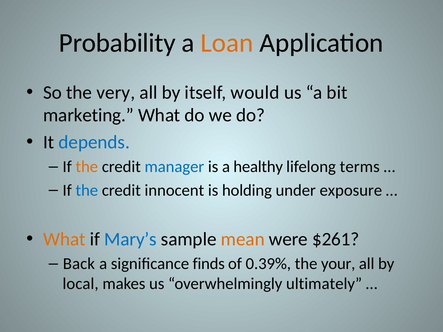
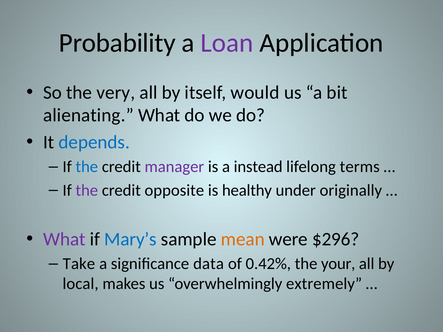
Loan colour: orange -> purple (227, 43)
marketing: marketing -> alienating (88, 115)
the colour: orange -> blue (87, 167)
manager colour: blue -> purple (174, 167)
healthy: healthy -> instead (258, 167)
the colour: blue -> purple (87, 190)
innocent: innocent -> opposite (174, 190)
holding: holding -> healthy (247, 190)
exposure: exposure -> originally (351, 190)
What colour: orange -> purple (64, 239)
$261: $261 -> $296 (336, 239)
Back: Back -> Take (79, 264)
finds: finds -> data (209, 264)
0.39%: 0.39% -> 0.42% (268, 264)
ultimately: ultimately -> extremely (324, 284)
